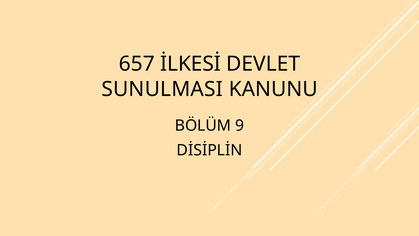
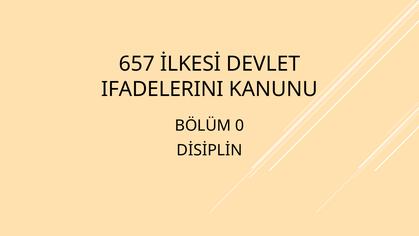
SUNULMASI: SUNULMASI -> IFADELERINI (162, 89)
9: 9 -> 0 (240, 125)
